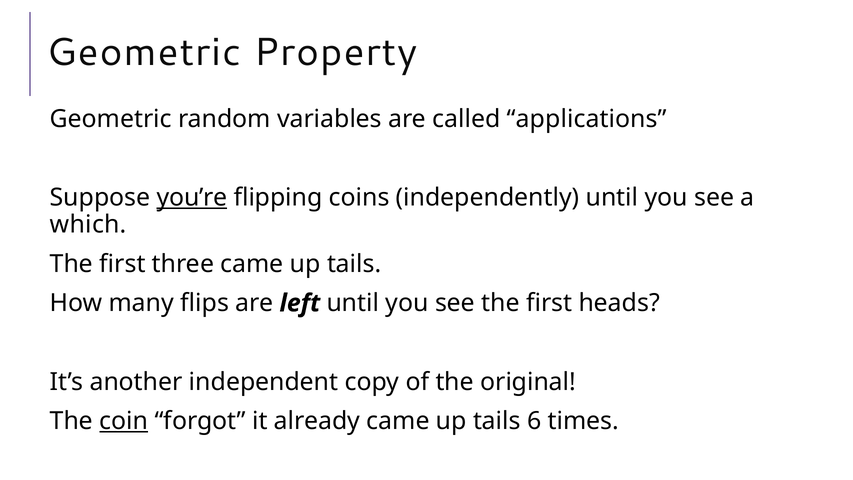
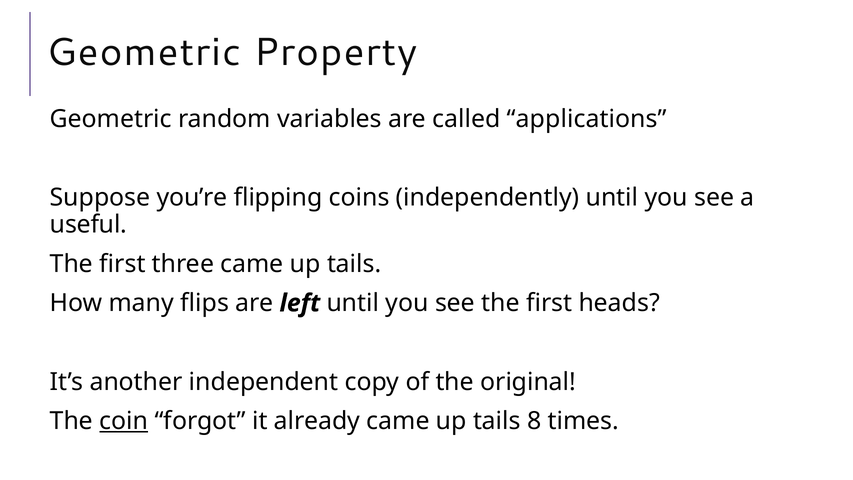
you’re underline: present -> none (192, 198)
which: which -> useful (88, 224)
6: 6 -> 8 (534, 421)
